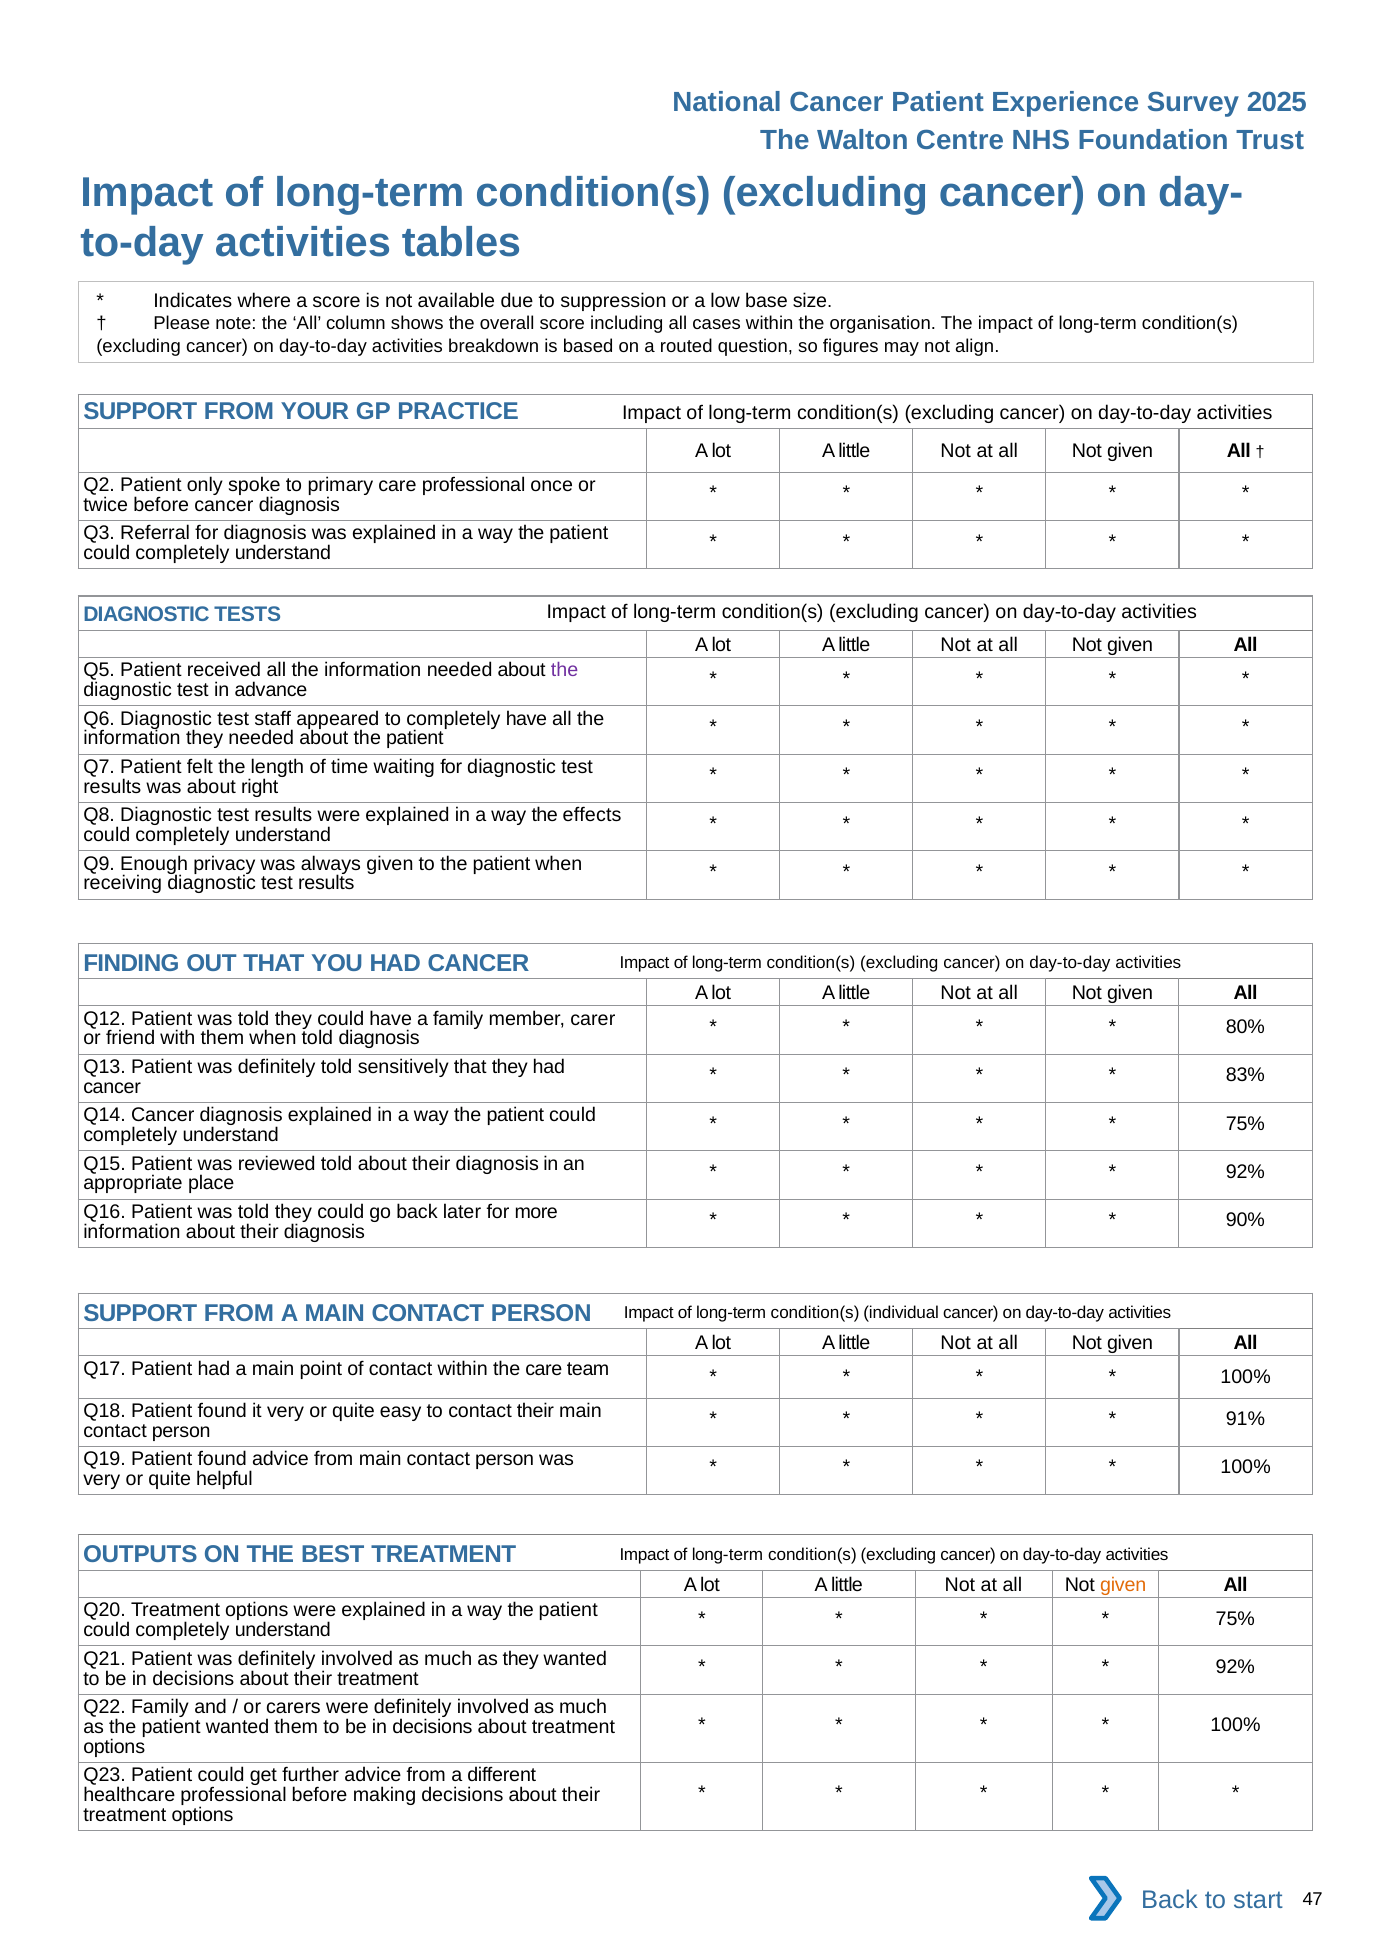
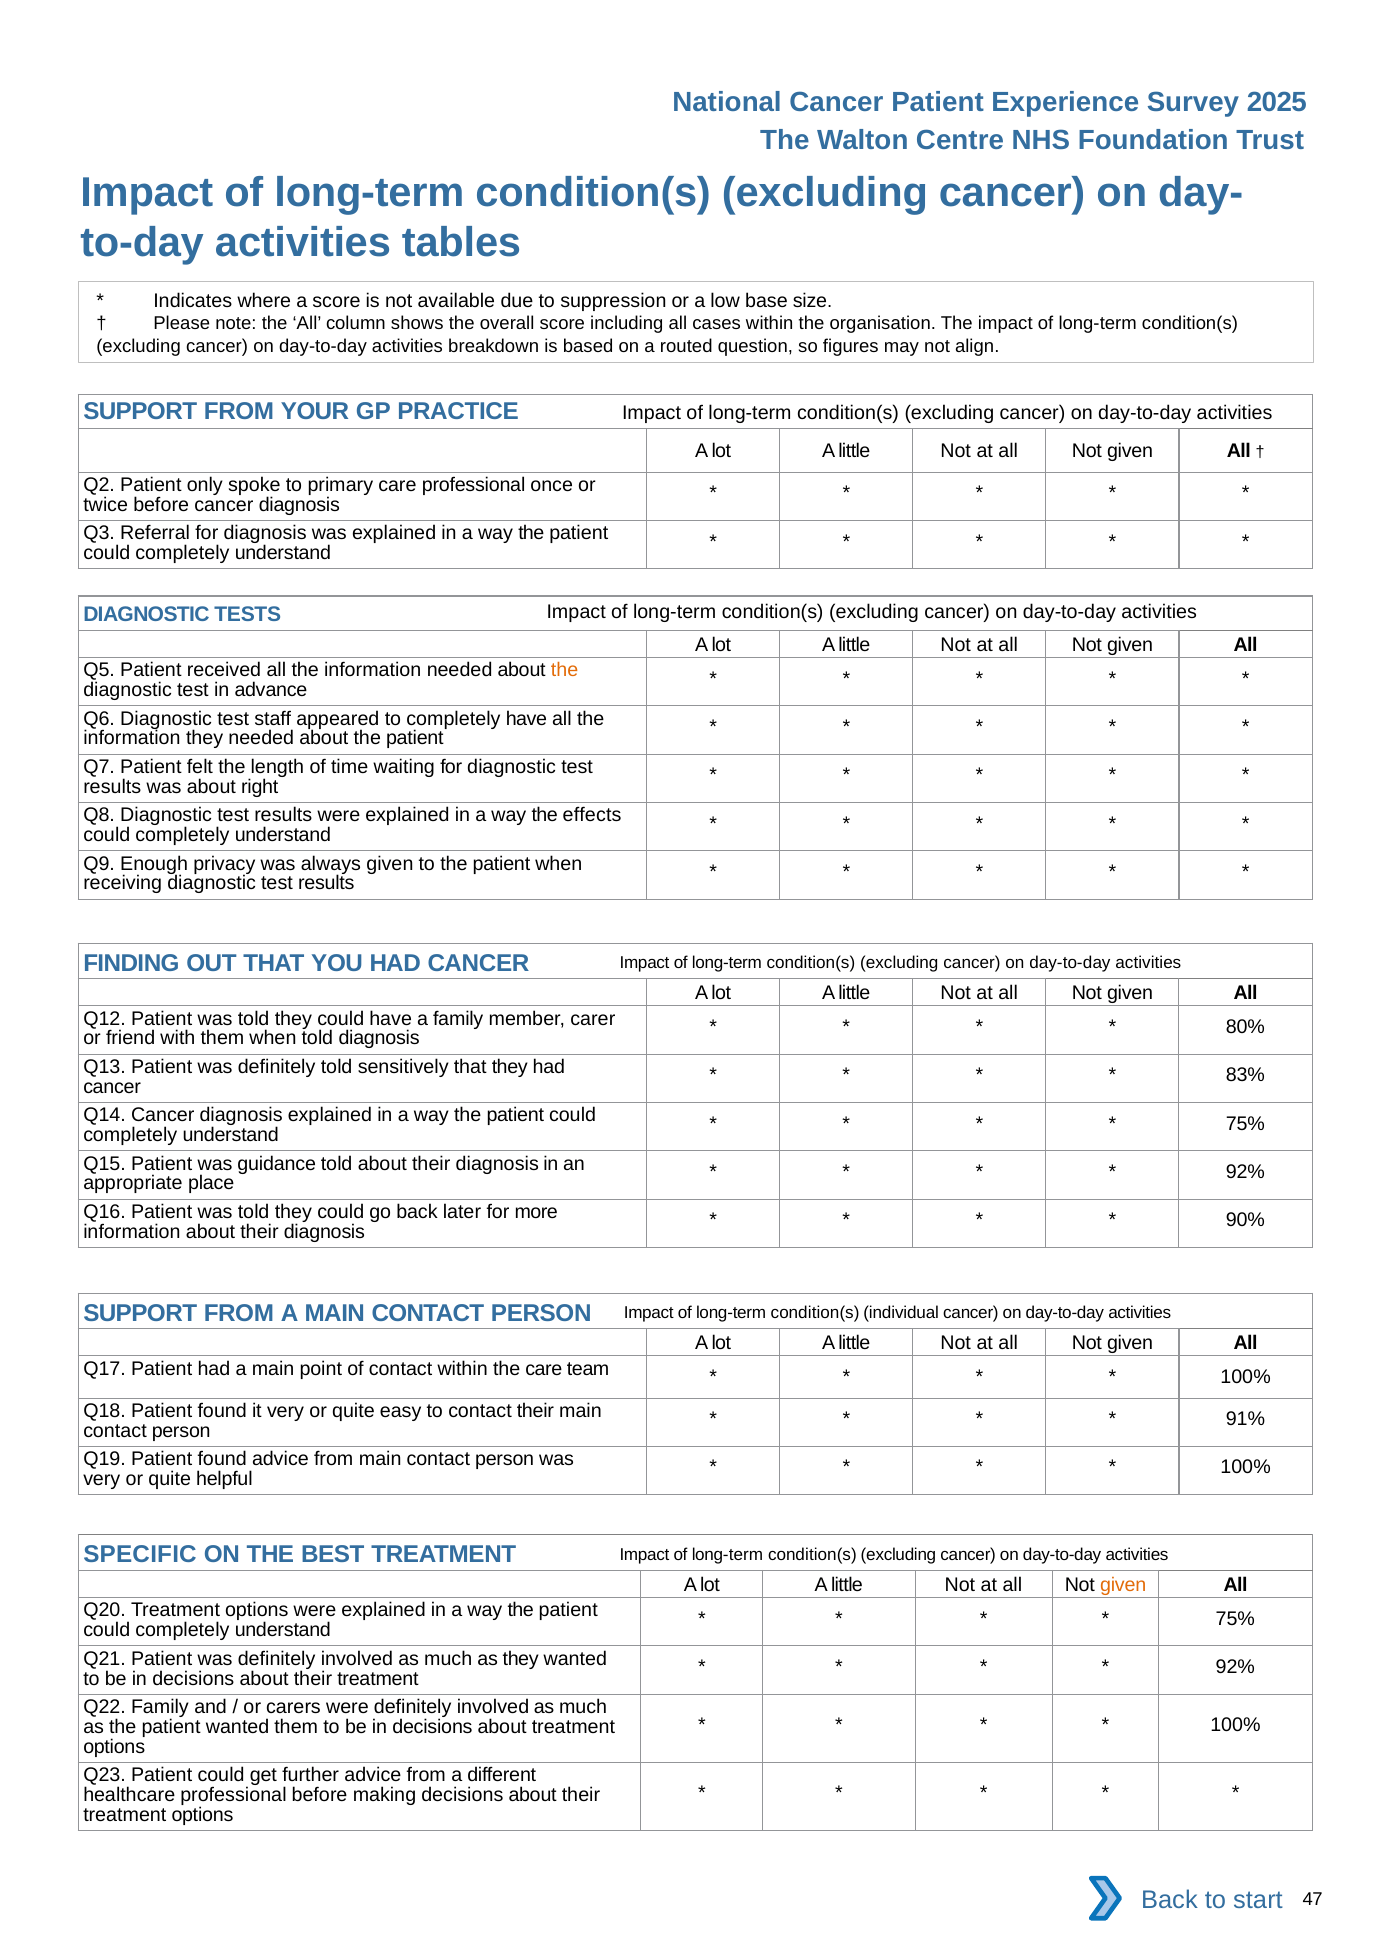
the colour: purple -> orange (565, 671)
reviewed: reviewed -> guidance (277, 1164)
OUTPUTS: OUTPUTS -> SPECIFIC (140, 1555)
